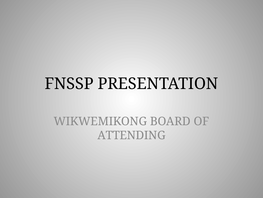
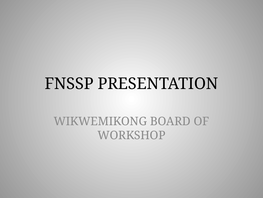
ATTENDING: ATTENDING -> WORKSHOP (131, 135)
